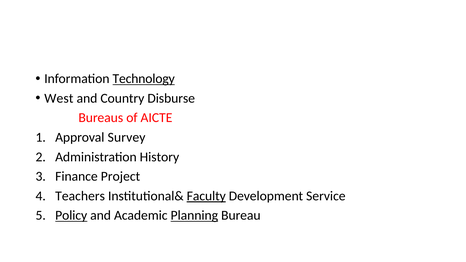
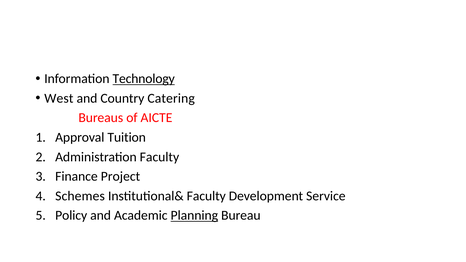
Disburse: Disburse -> Catering (171, 98)
Survey: Survey -> Tuition (127, 137)
Administration History: History -> Faculty (159, 157)
Teachers: Teachers -> Schemes (80, 196)
Faculty underline: present -> none (206, 196)
Policy underline: present -> none (71, 216)
